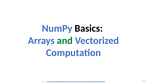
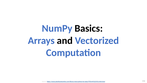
and colour: green -> black (65, 40)
